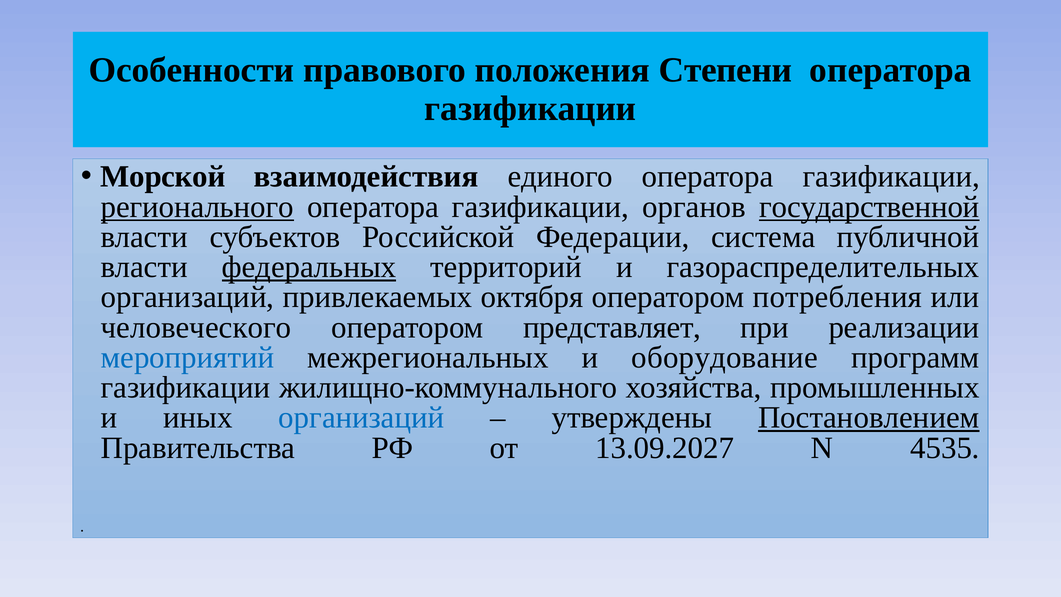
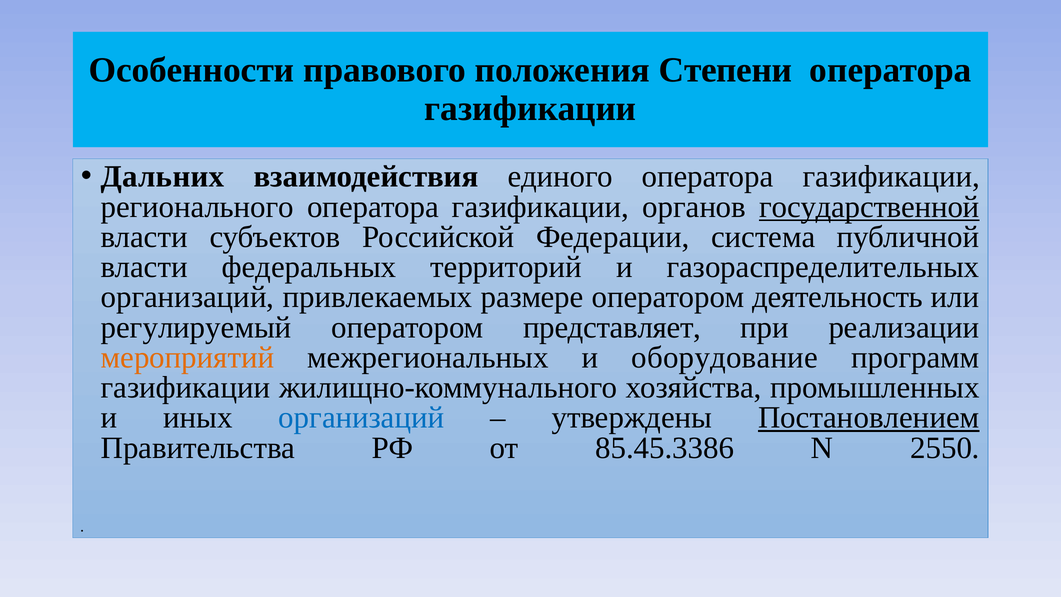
Морской: Морской -> Дальних (163, 177)
регионального underline: present -> none (197, 207)
федеральных underline: present -> none (309, 267)
октября: октября -> размере (532, 297)
потребления: потребления -> деятельность (838, 297)
человеческого: человеческого -> регулируемый (196, 327)
мероприятий colour: blue -> orange (187, 357)
13.09.2027: 13.09.2027 -> 85.45.3386 (665, 448)
4535: 4535 -> 2550 (945, 448)
